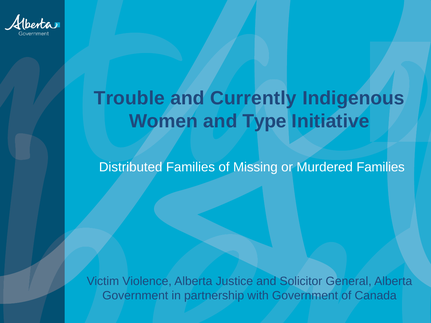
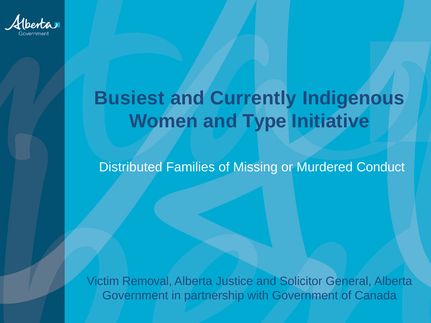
Trouble: Trouble -> Busiest (129, 98)
Murdered Families: Families -> Conduct (381, 167)
Violence: Violence -> Removal (147, 281)
